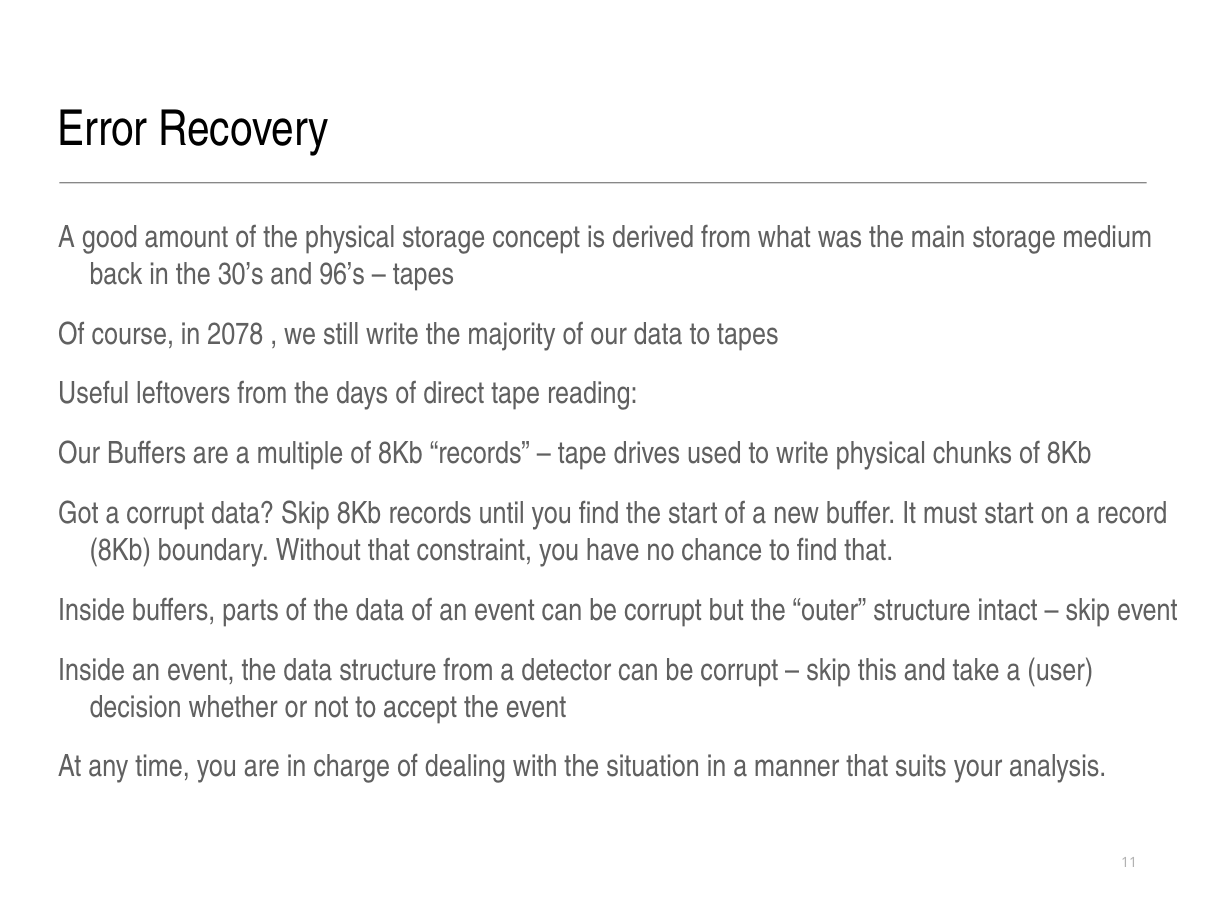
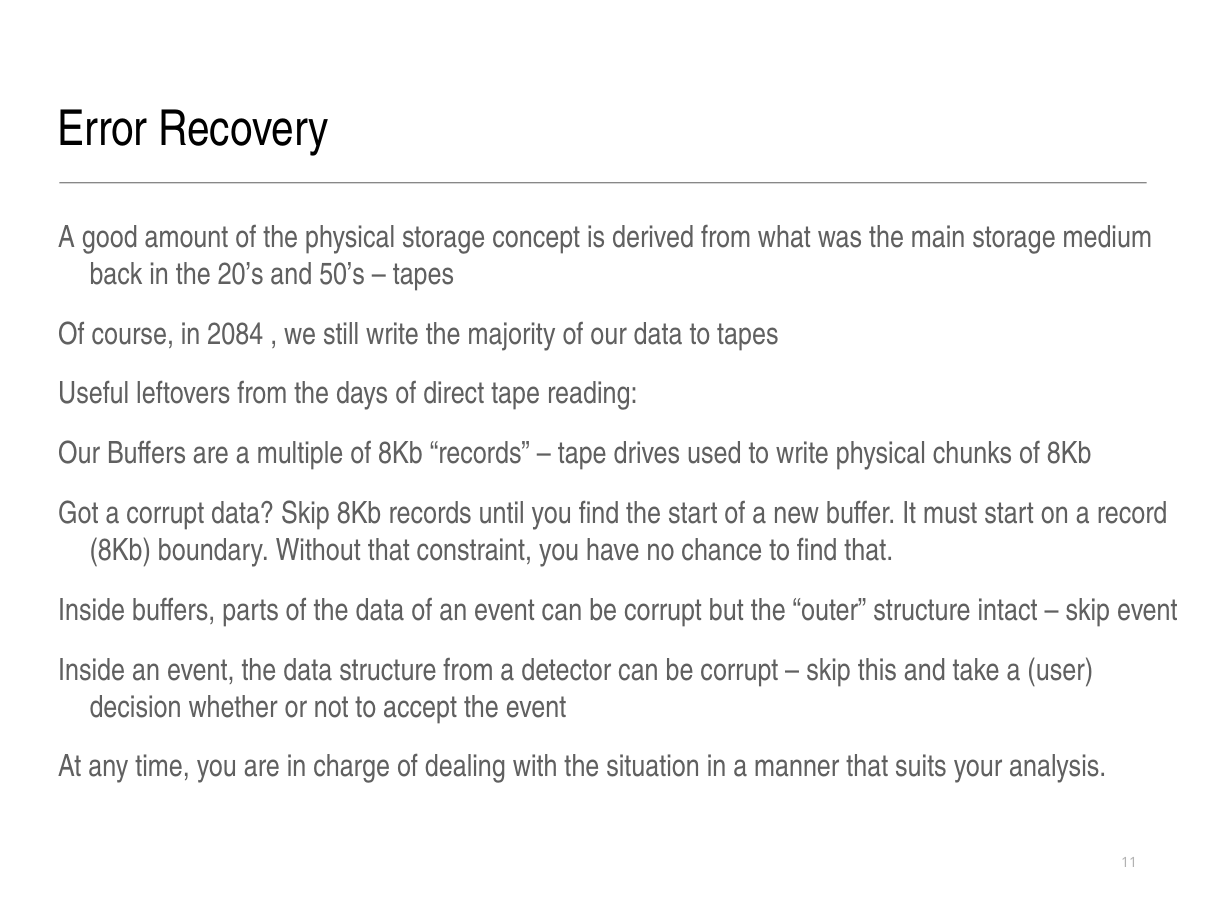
30’s: 30’s -> 20’s (241, 274)
96’s: 96’s -> 50’s (342, 274)
2078: 2078 -> 2084 (235, 334)
